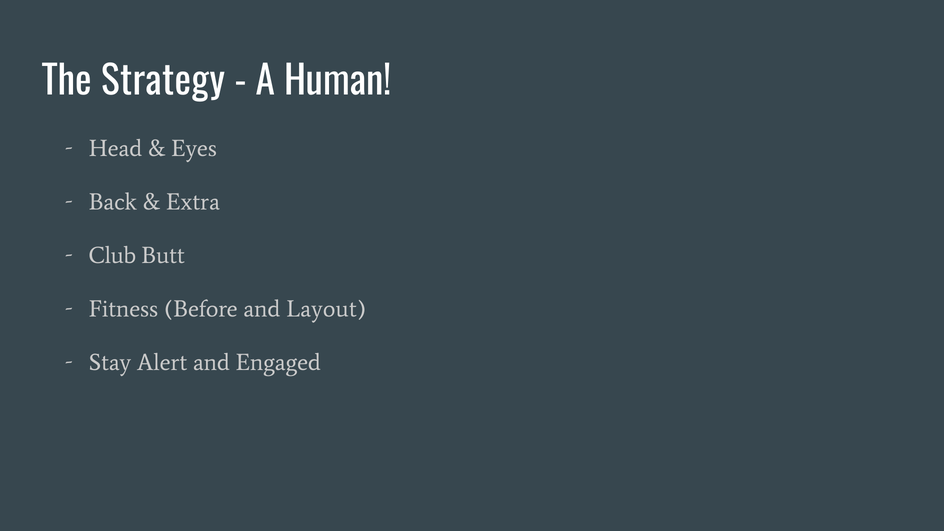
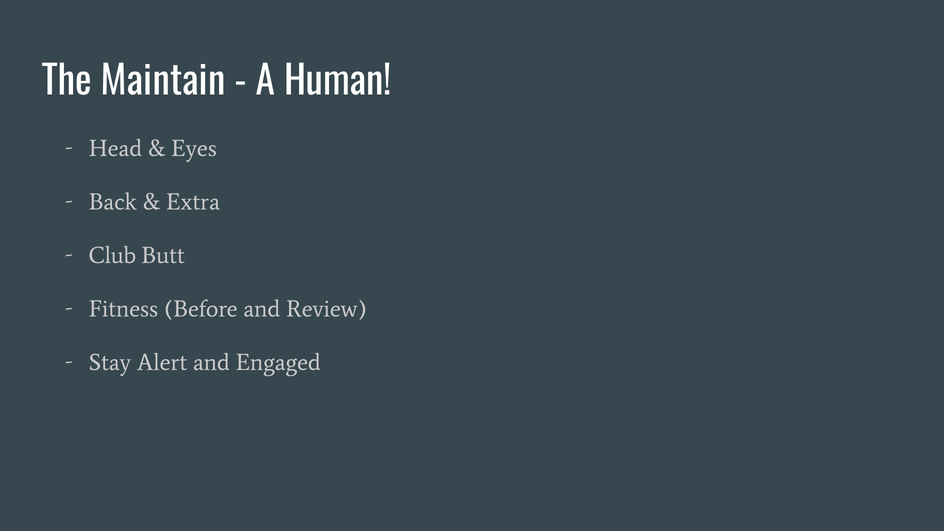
Strategy: Strategy -> Maintain (163, 82)
Layout: Layout -> Review (327, 309)
